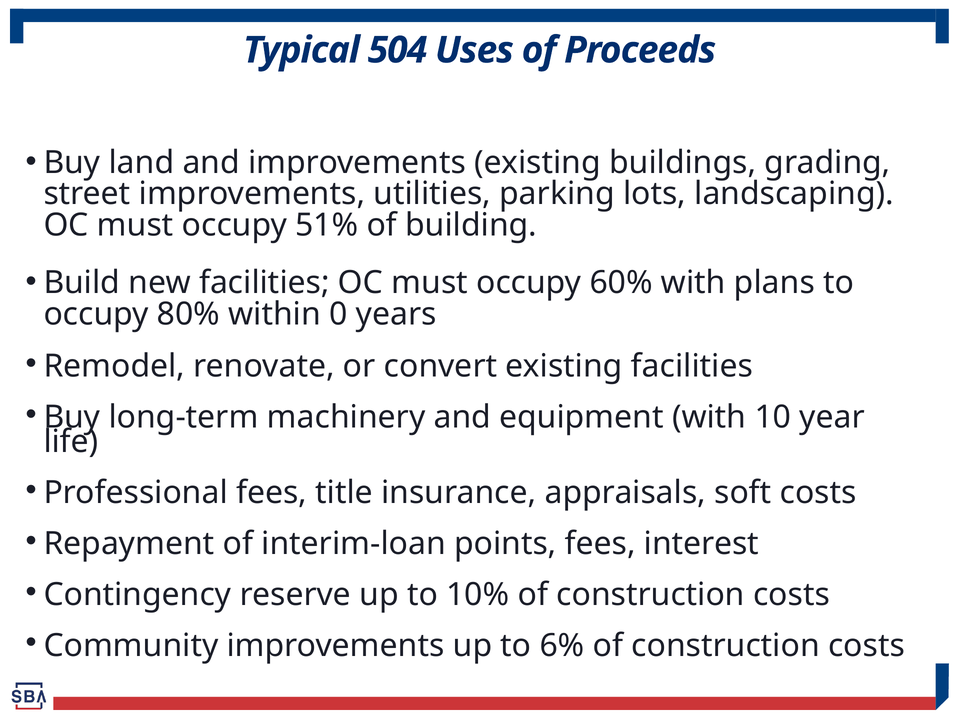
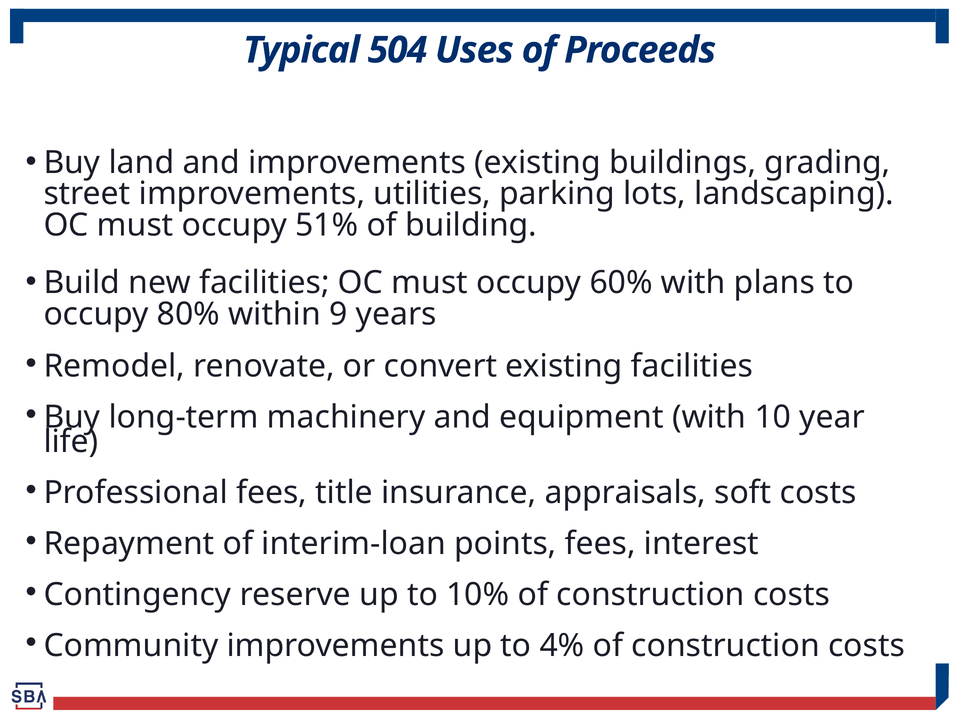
0: 0 -> 9 (338, 314)
6%: 6% -> 4% (562, 646)
